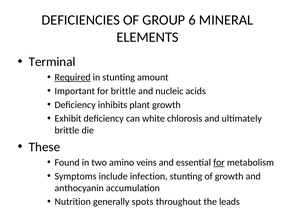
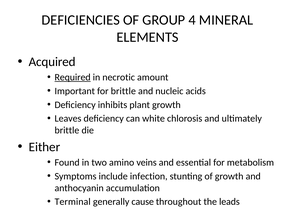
6: 6 -> 4 (192, 20)
Terminal: Terminal -> Acquired (52, 62)
in stunting: stunting -> necrotic (119, 77)
Exhibit: Exhibit -> Leaves (68, 119)
These: These -> Either (44, 147)
for underline: present -> none (219, 163)
Nutrition: Nutrition -> Terminal (73, 202)
spots: spots -> cause (143, 202)
